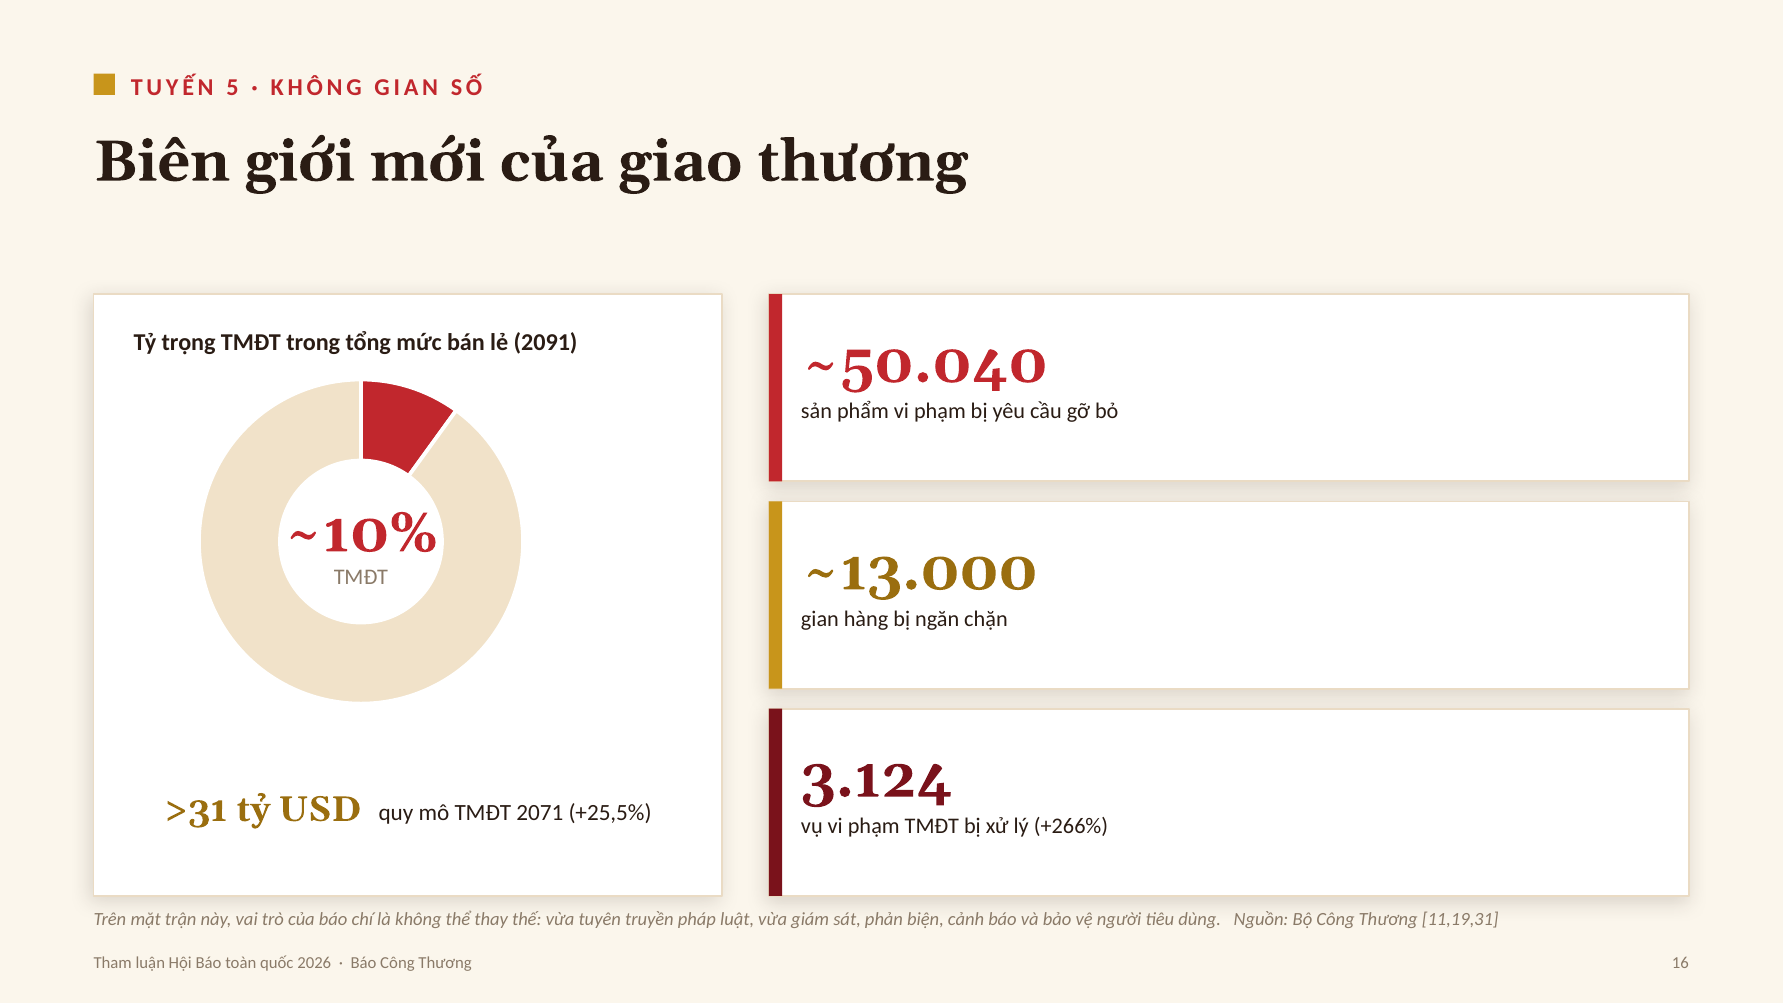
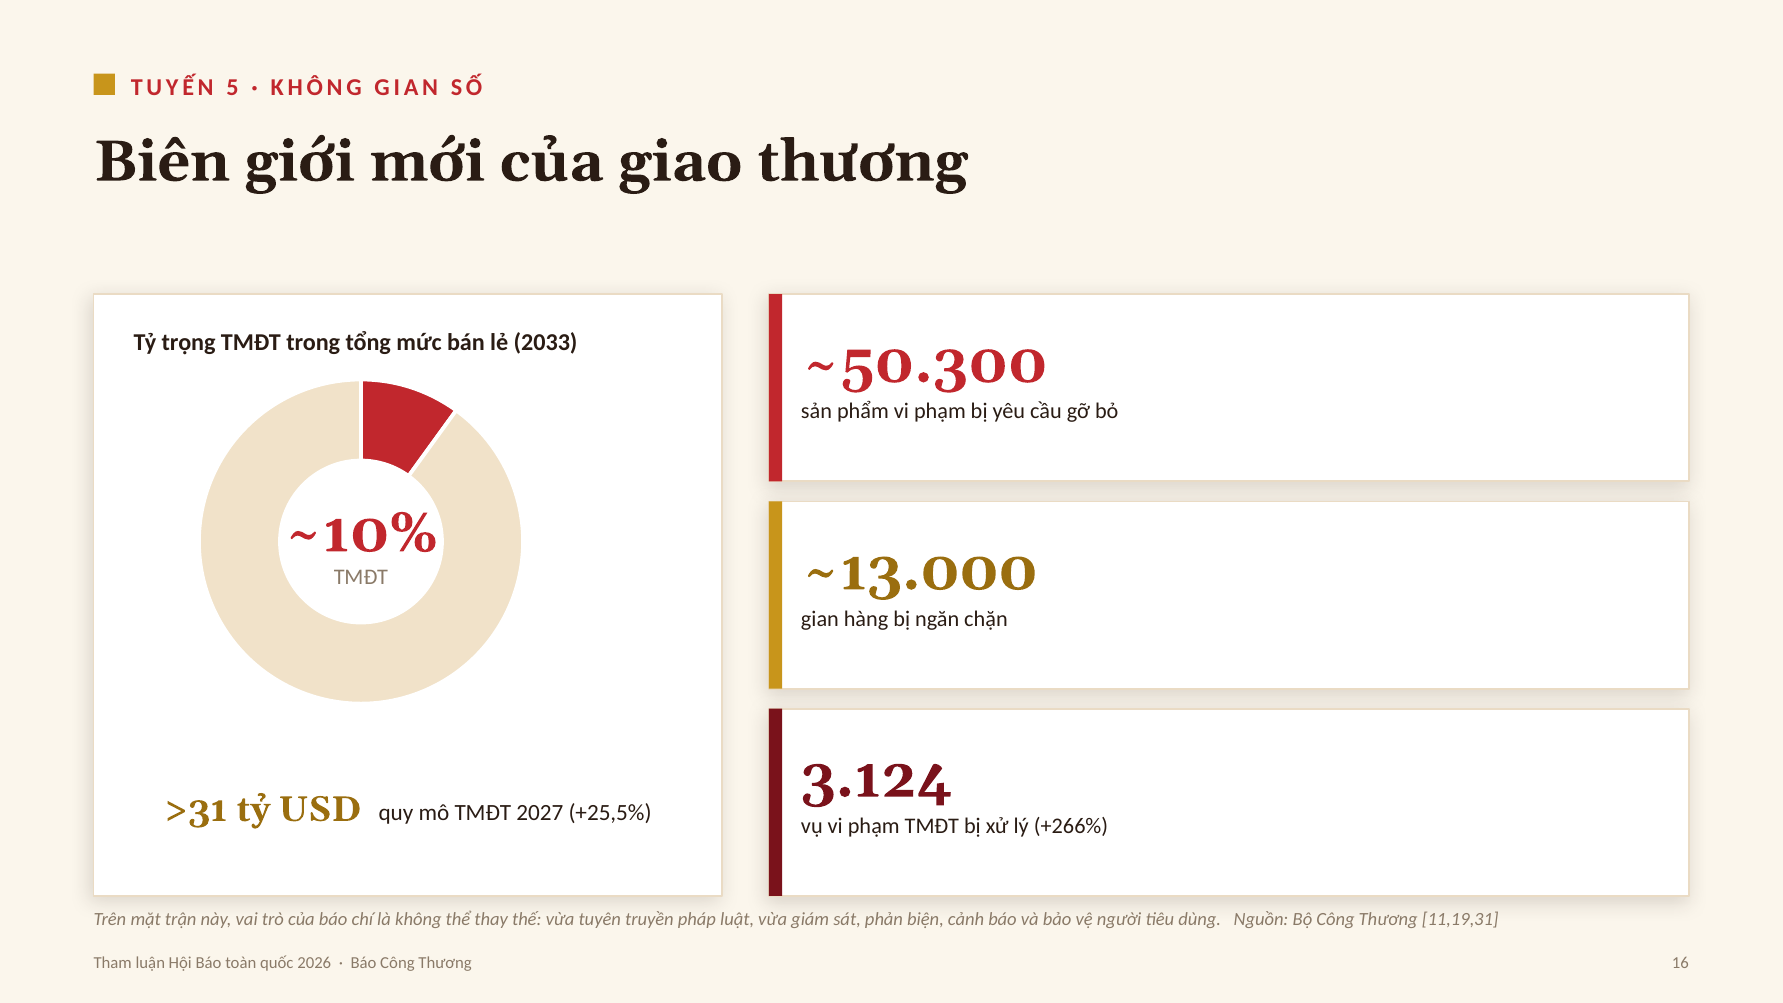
2091: 2091 -> 2033 (546, 343)
~50.040: ~50.040 -> ~50.300 (924, 364)
2071: 2071 -> 2027 (540, 813)
